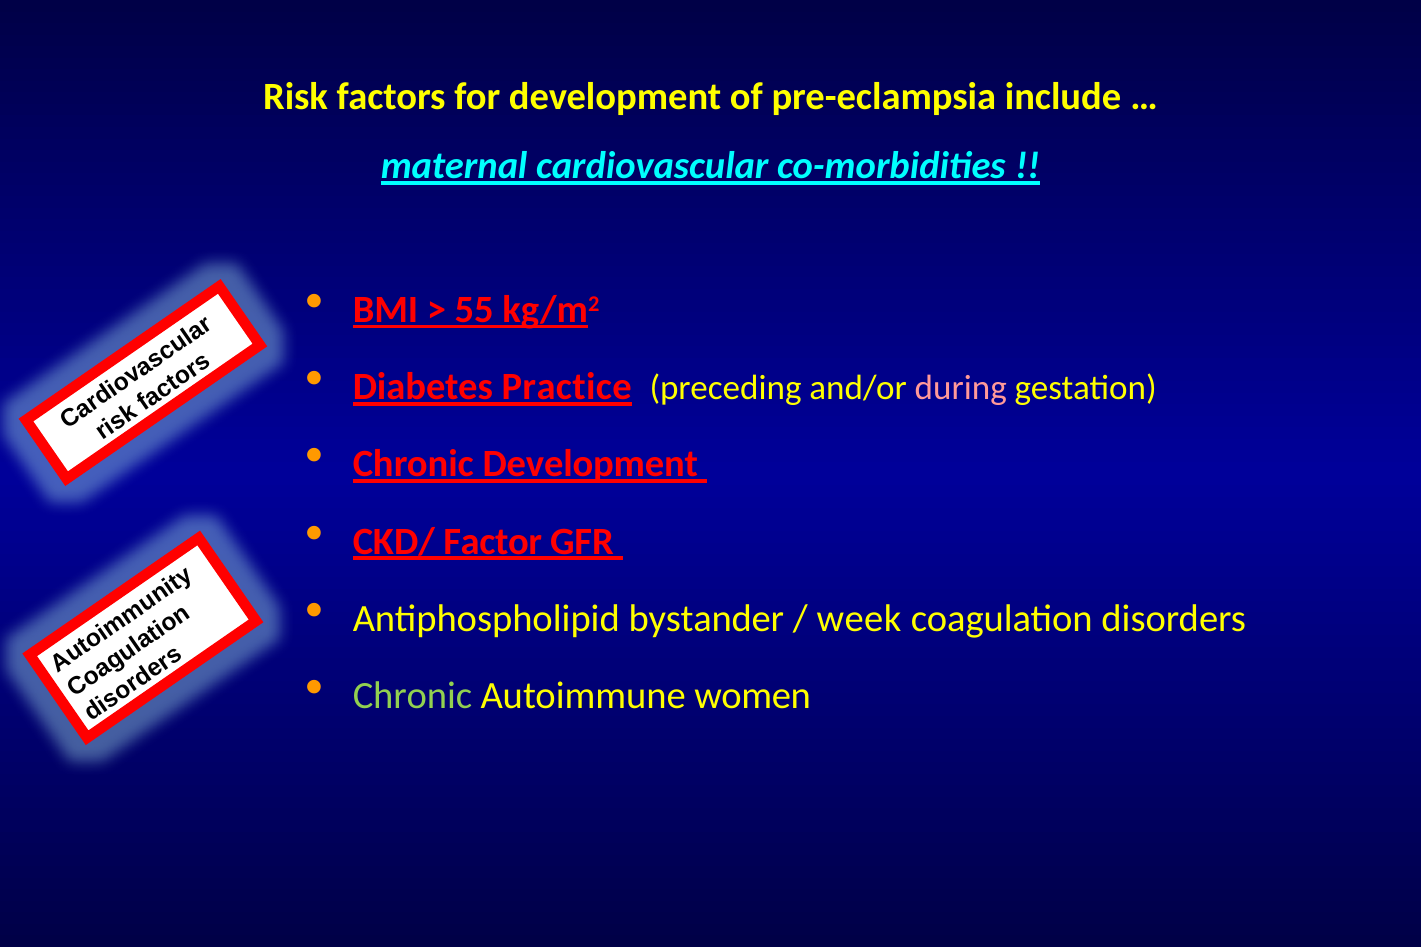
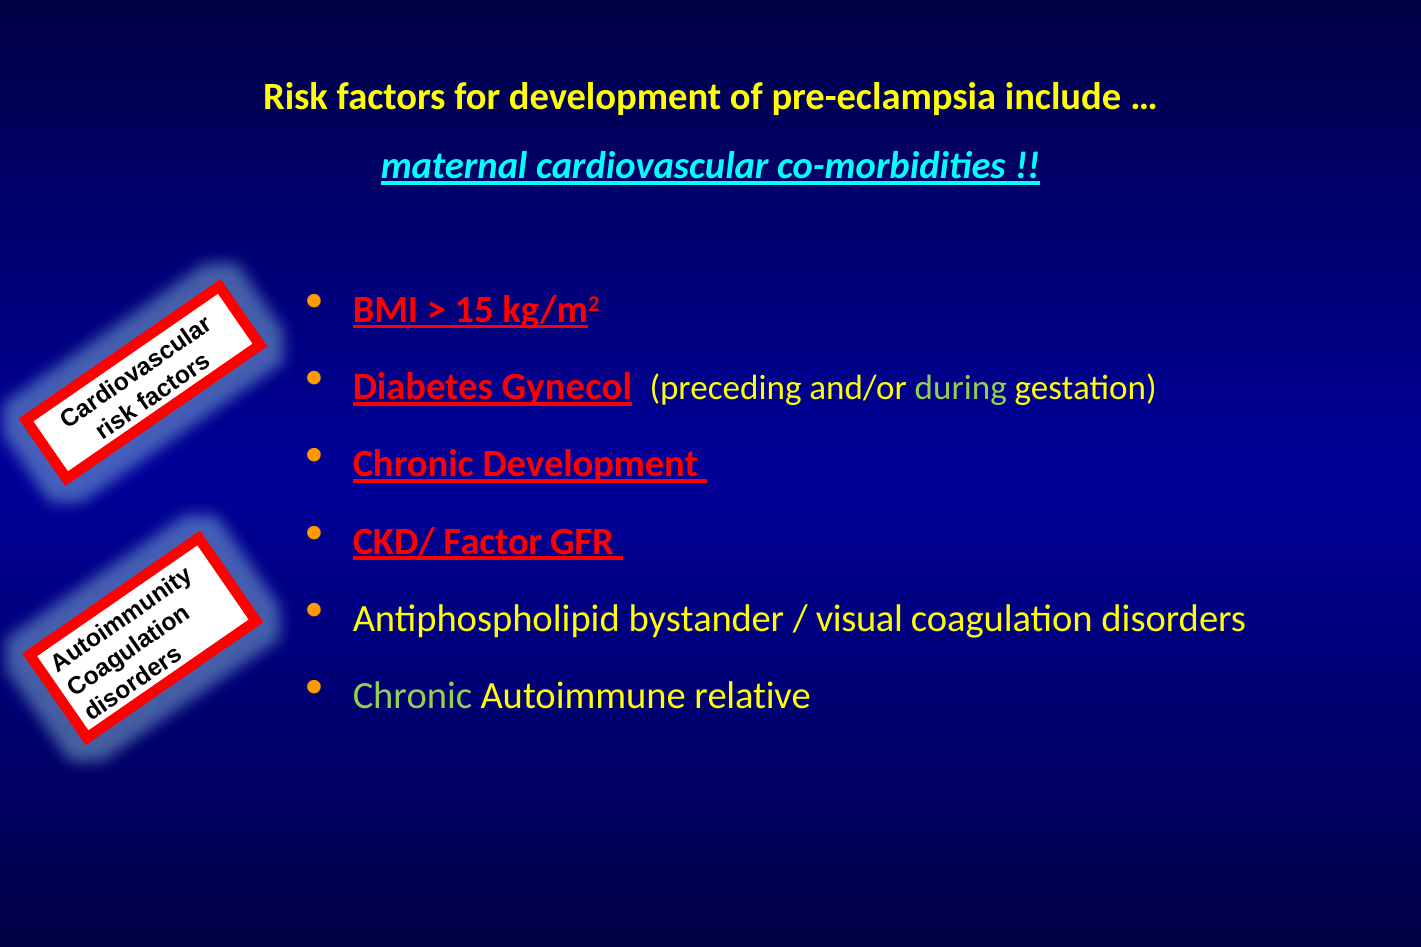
55: 55 -> 15 (474, 310)
Practice: Practice -> Gynecol (567, 387)
during colour: pink -> light green (961, 388)
week: week -> visual (859, 619)
women: women -> relative (753, 696)
